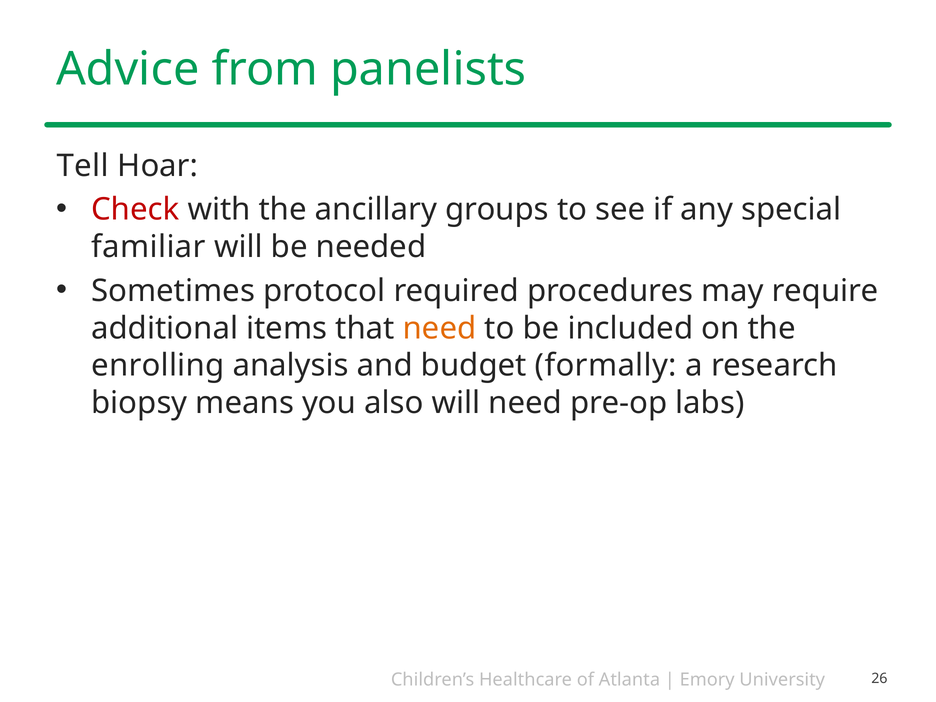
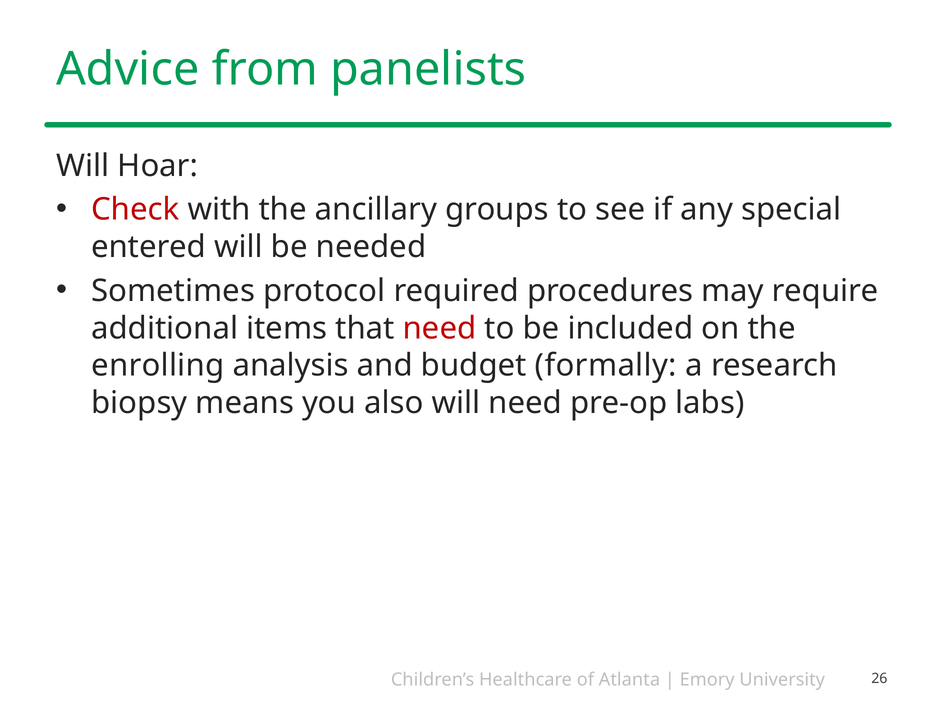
Tell: Tell -> Will (83, 166)
familiar: familiar -> entered (149, 247)
need colour: orange -> red (440, 328)
